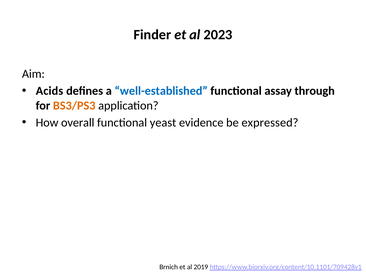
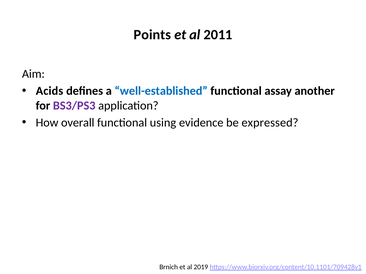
Finder: Finder -> Points (152, 35)
2023: 2023 -> 2011 (218, 35)
through: through -> another (315, 91)
BS3/PS3 colour: orange -> purple (74, 106)
yeast: yeast -> using (163, 123)
